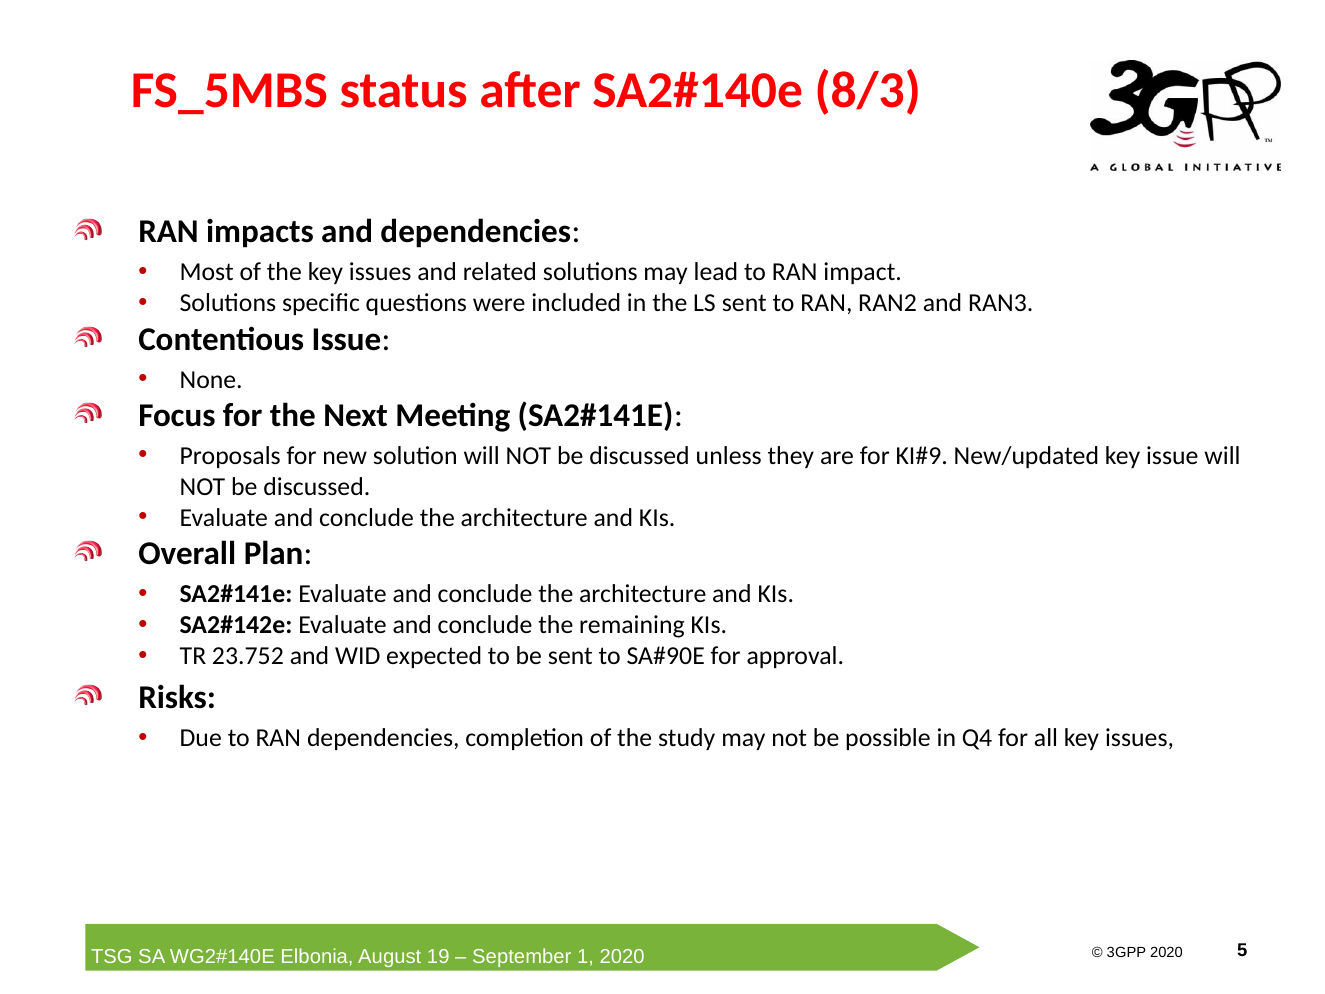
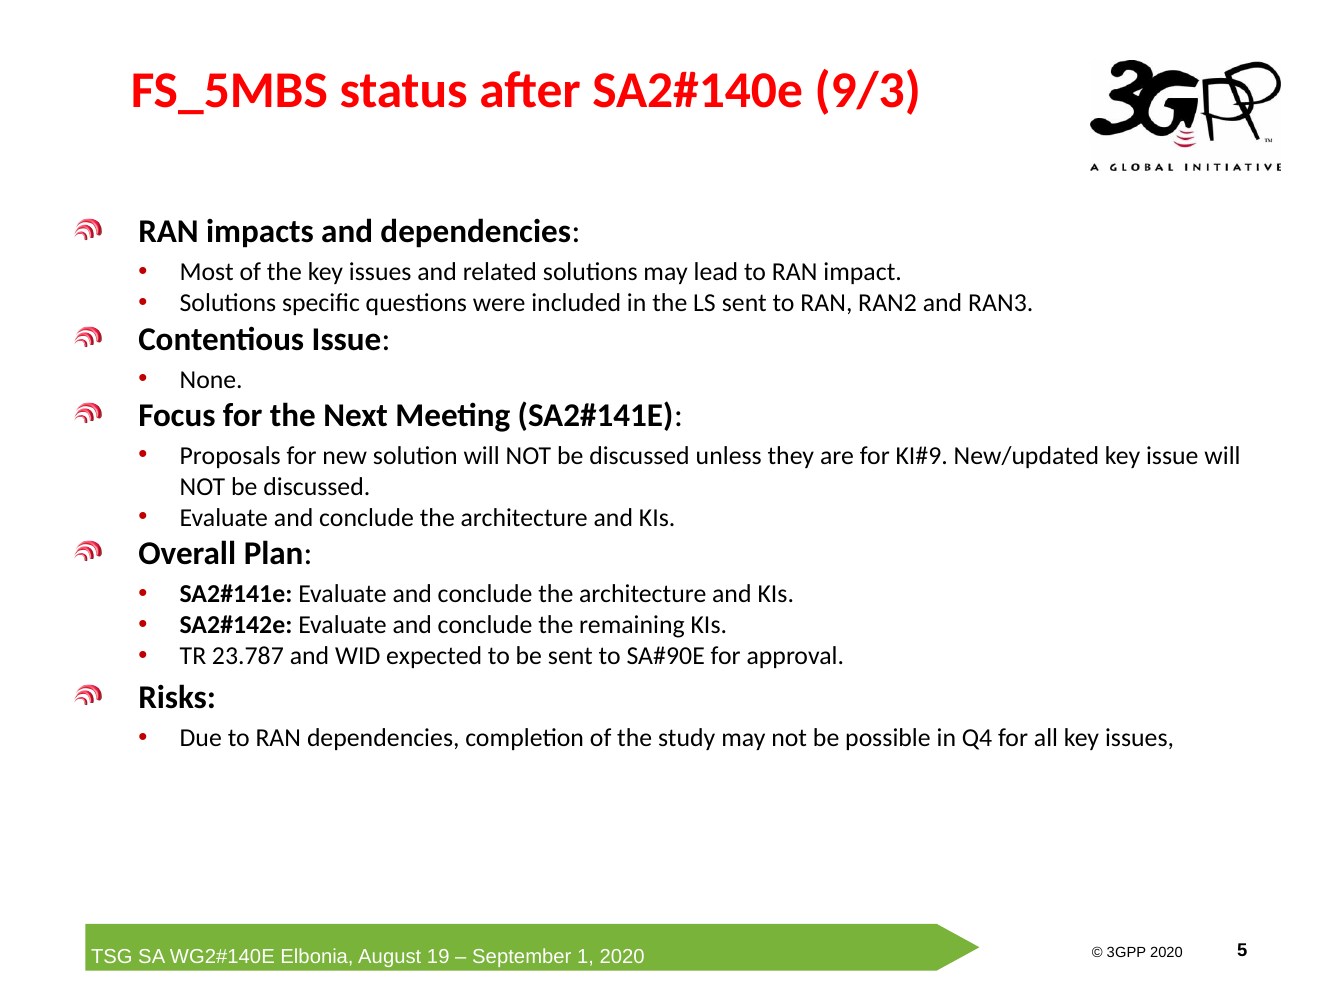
8/3: 8/3 -> 9/3 (868, 91)
23.752: 23.752 -> 23.787 (248, 656)
